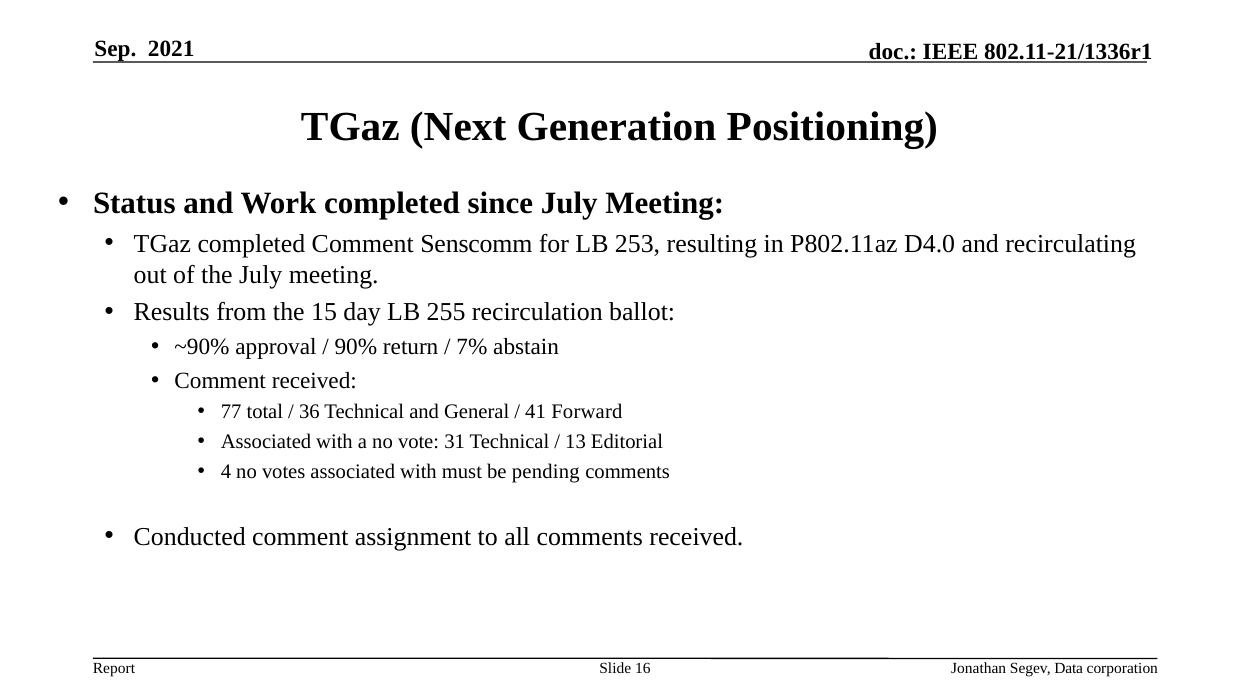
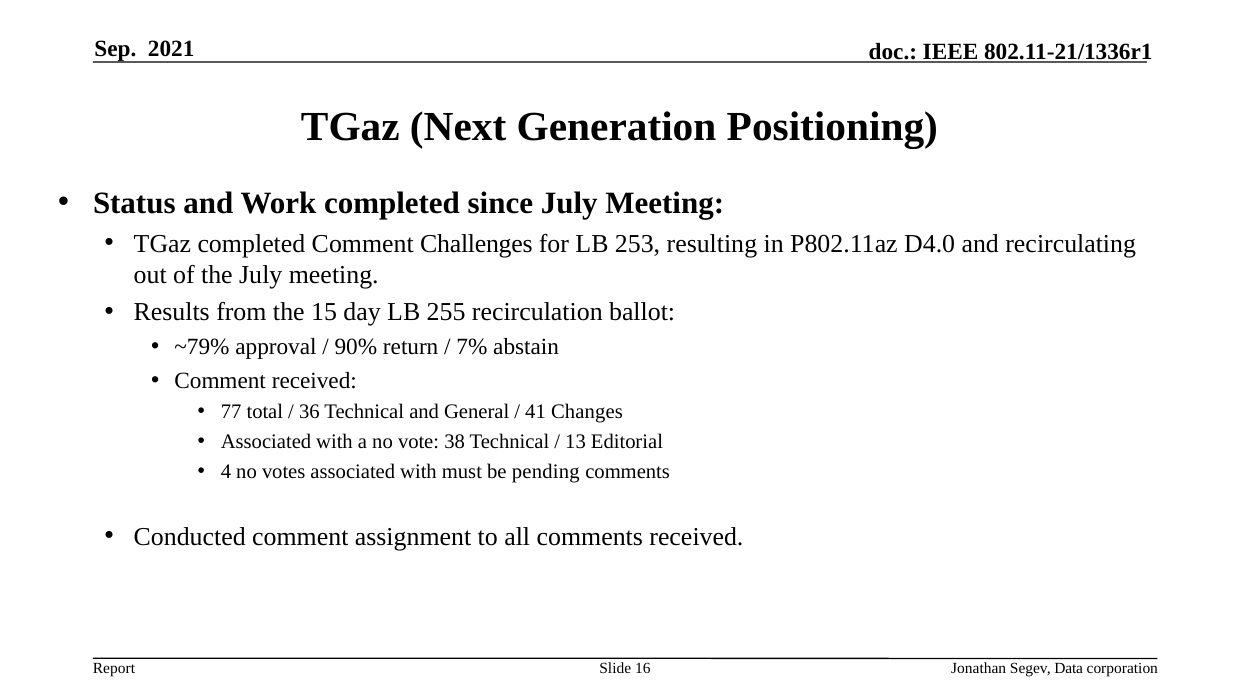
Senscomm: Senscomm -> Challenges (476, 244)
~90%: ~90% -> ~79% (202, 347)
Forward: Forward -> Changes (587, 412)
31: 31 -> 38 (455, 442)
